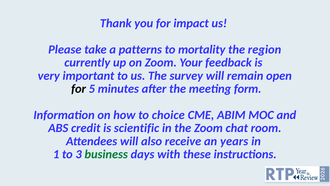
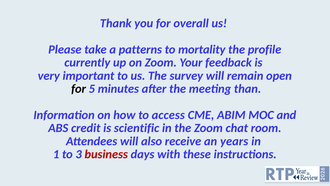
impact: impact -> overall (191, 23)
region: region -> profile (265, 49)
form: form -> than (248, 89)
choice: choice -> access (168, 115)
business colour: green -> red (106, 154)
